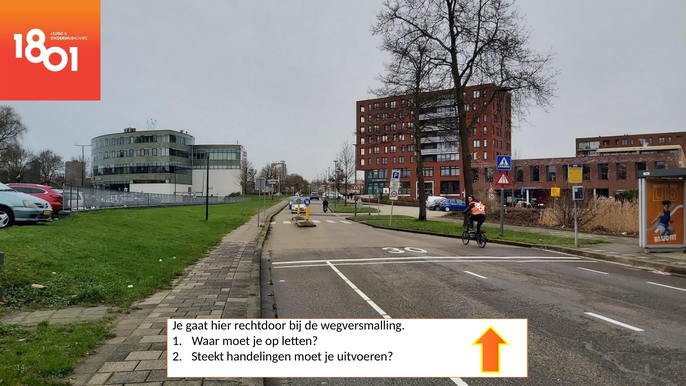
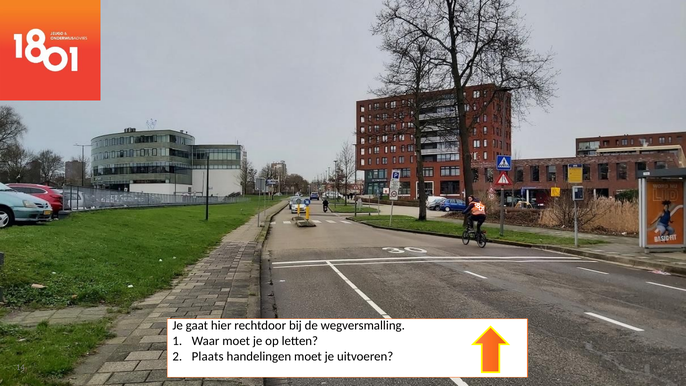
Steekt: Steekt -> Plaats (208, 356)
